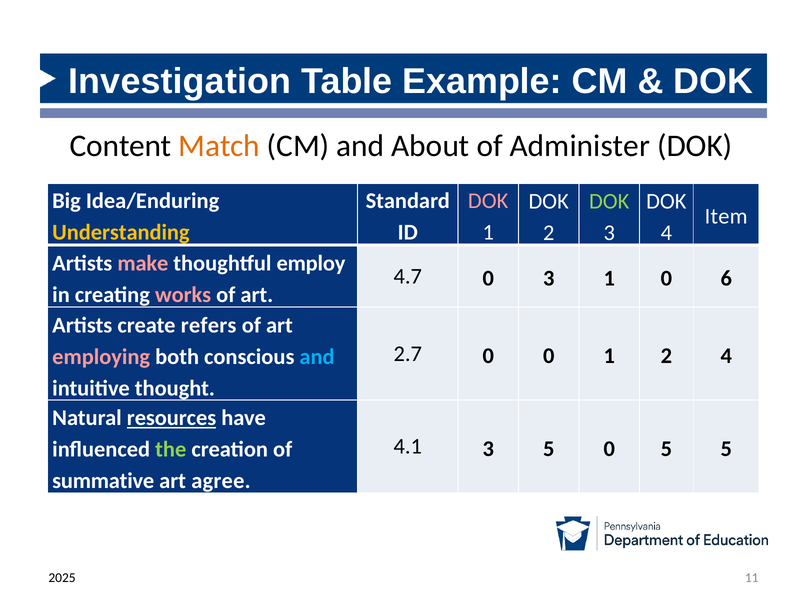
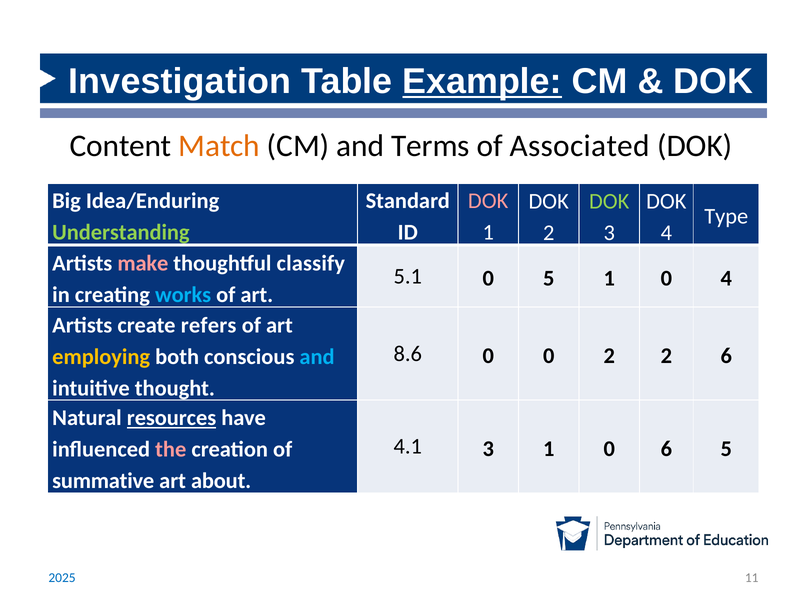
Example underline: none -> present (482, 82)
About: About -> Terms (430, 146)
Administer: Administer -> Associated (580, 146)
Item: Item -> Type (726, 216)
Understanding colour: yellow -> light green (121, 232)
employ: employ -> classify (311, 263)
4.7: 4.7 -> 5.1 (408, 277)
0 3: 3 -> 5 (549, 279)
0 6: 6 -> 4 (726, 279)
works colour: pink -> light blue (183, 295)
2.7: 2.7 -> 8.6 (408, 354)
0 1: 1 -> 2 (609, 356)
2 4: 4 -> 6 (726, 356)
employing colour: pink -> yellow (101, 357)
3 5: 5 -> 1 (549, 449)
0 5: 5 -> 6 (666, 449)
the colour: light green -> pink (171, 450)
agree: agree -> about (221, 481)
2025 colour: black -> blue (62, 578)
